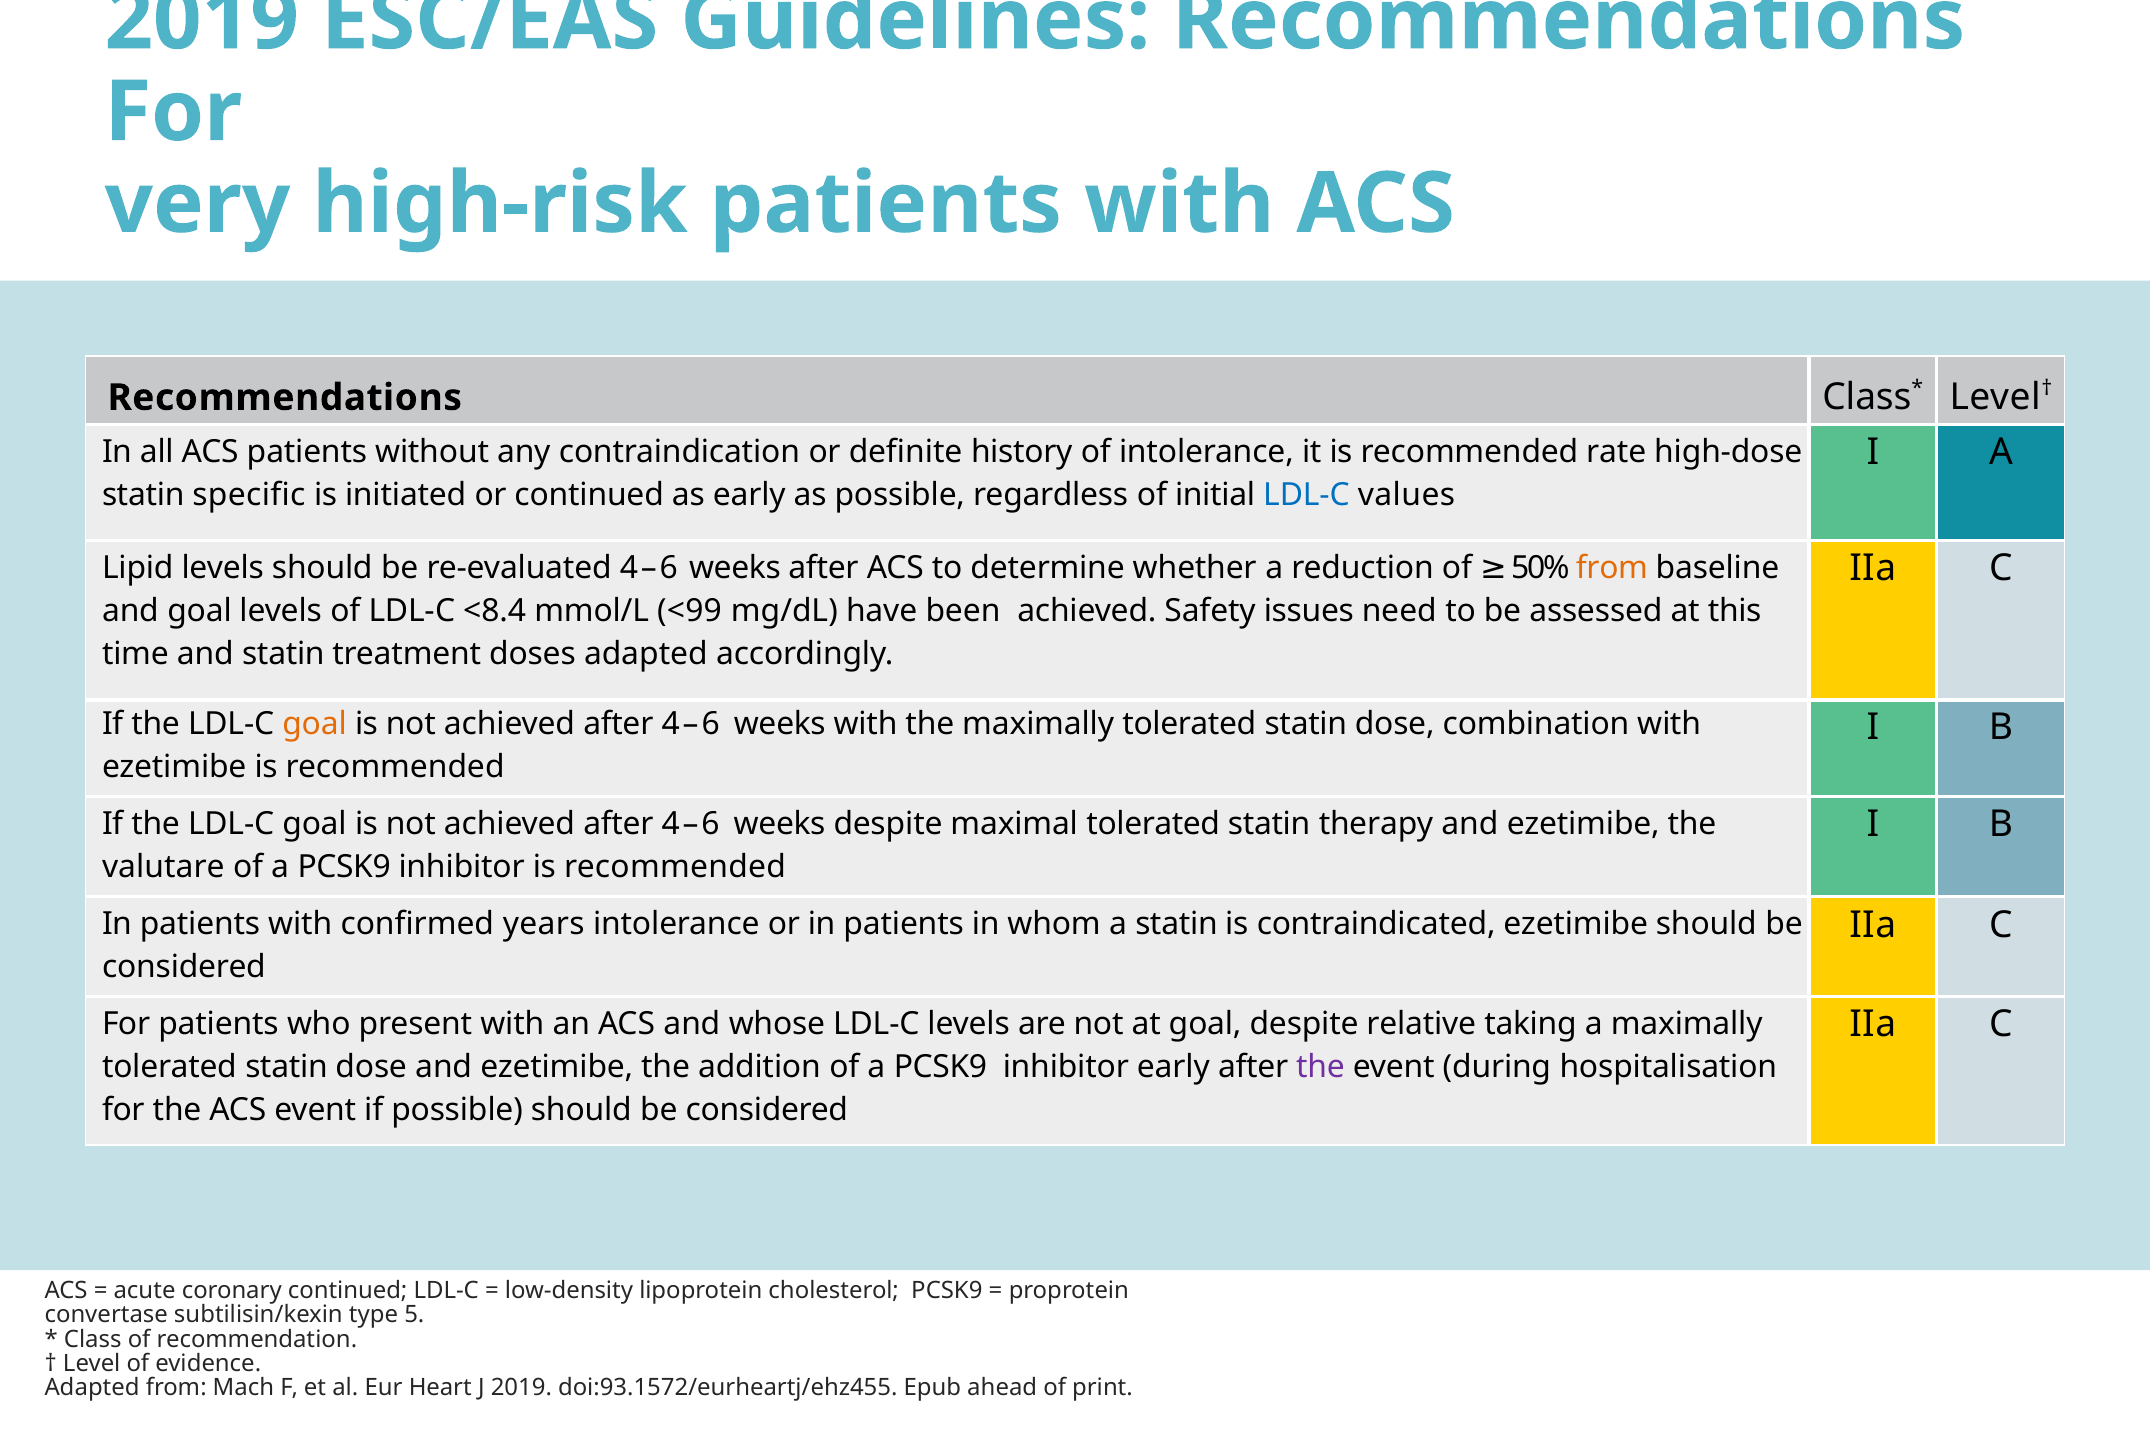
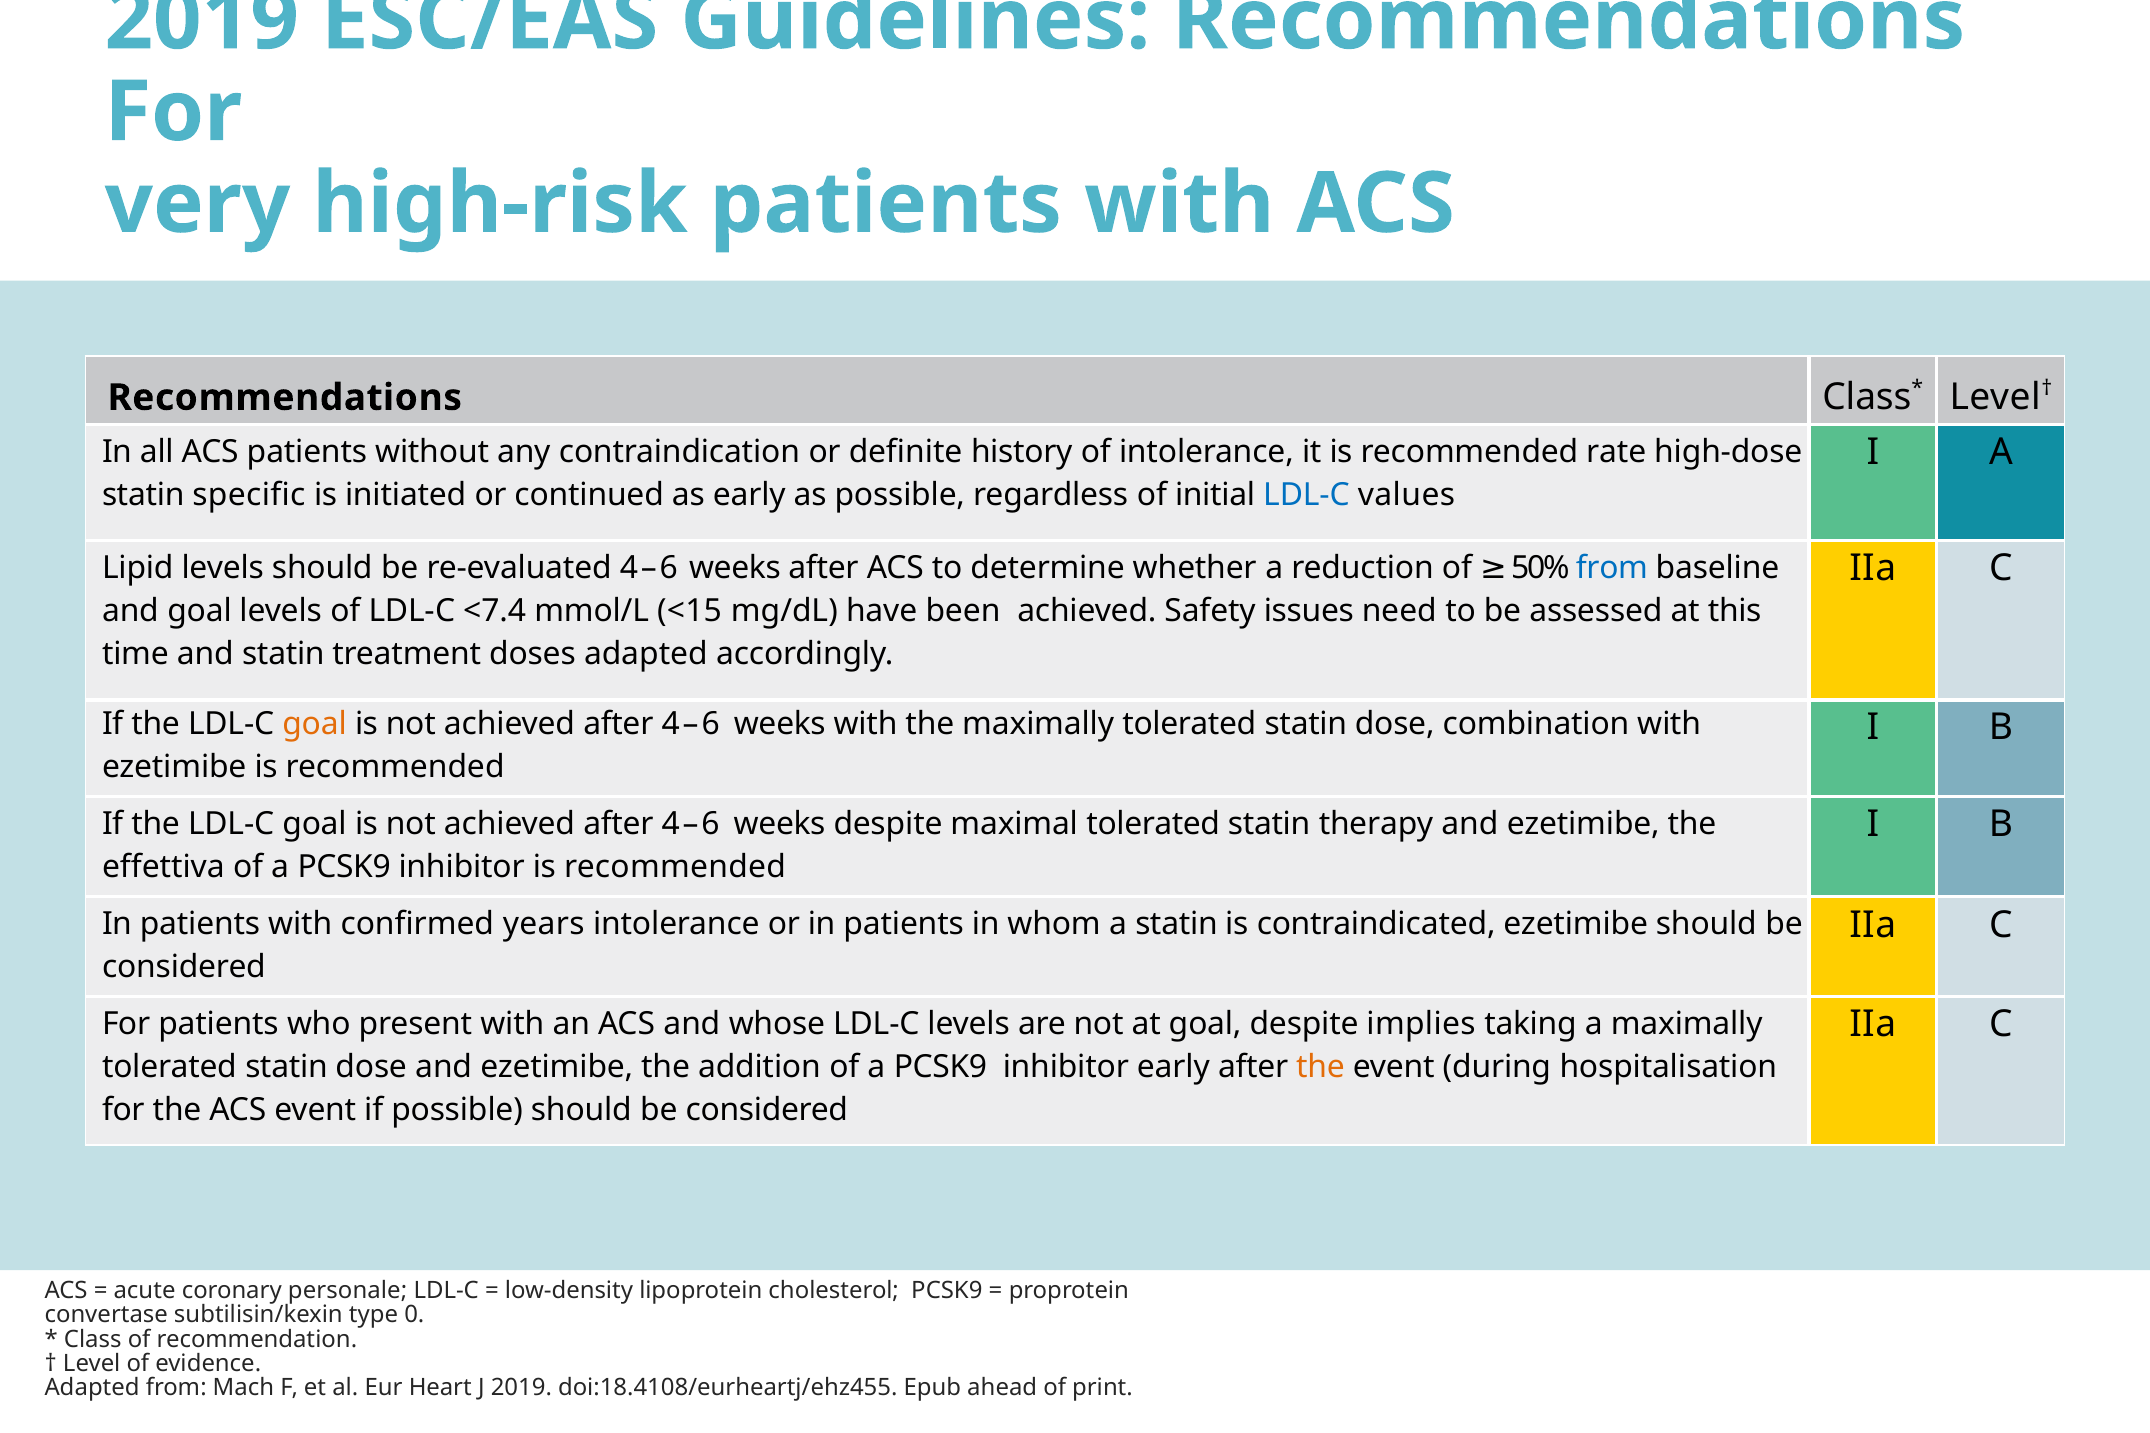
from colour: orange -> blue (1612, 568)
<8.4: <8.4 -> <7.4 (495, 611)
<99: <99 -> <15 (689, 611)
valutare: valutare -> effettiva (163, 867)
relative: relative -> implies (1421, 1024)
the colour: purple -> orange (1321, 1067)
coronary continued: continued -> personale (348, 1291)
5: 5 -> 0 (414, 1315)
doi:93.1572/eurheartj/ehz455: doi:93.1572/eurheartj/ehz455 -> doi:18.4108/eurheartj/ehz455 (728, 1388)
